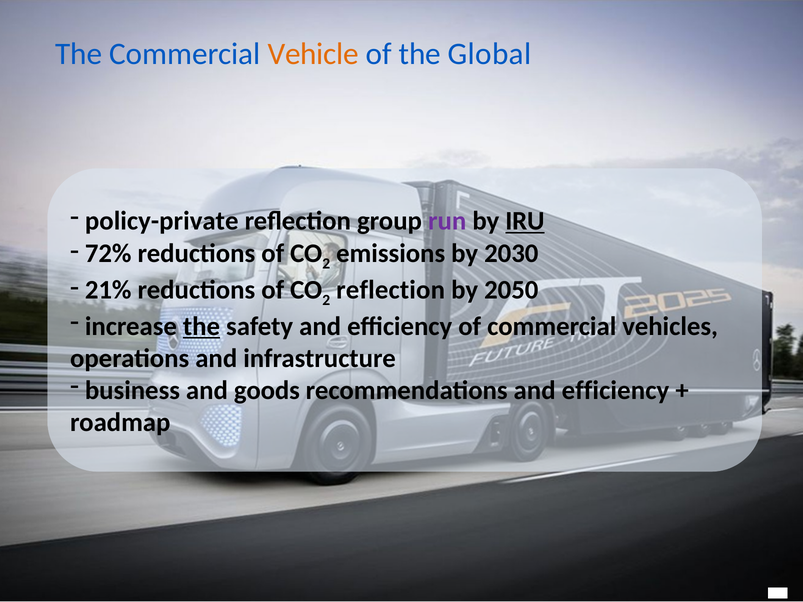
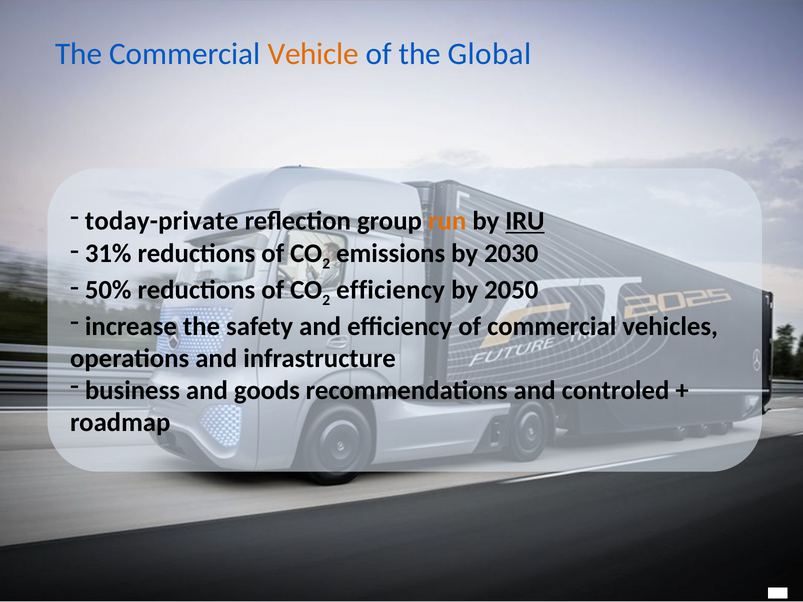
policy-private: policy-private -> today-private (162, 221)
run colour: purple -> orange (447, 221)
72%: 72% -> 31% (108, 253)
21%: 21% -> 50% (108, 290)
reflection: reflection -> efficiency (391, 290)
the underline: present -> none (202, 326)
recommendations and efficiency: efficiency -> controled (616, 391)
